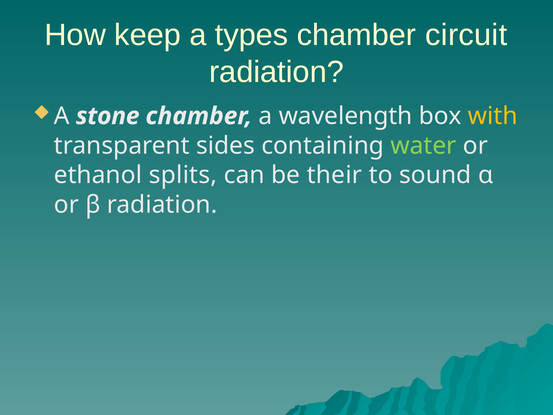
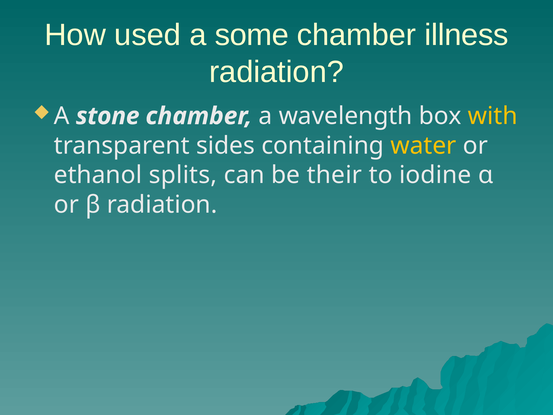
keep: keep -> used (148, 35)
types: types -> some (252, 35)
circuit: circuit -> illness (467, 35)
water colour: light green -> yellow (423, 146)
sound: sound -> iodine (435, 175)
